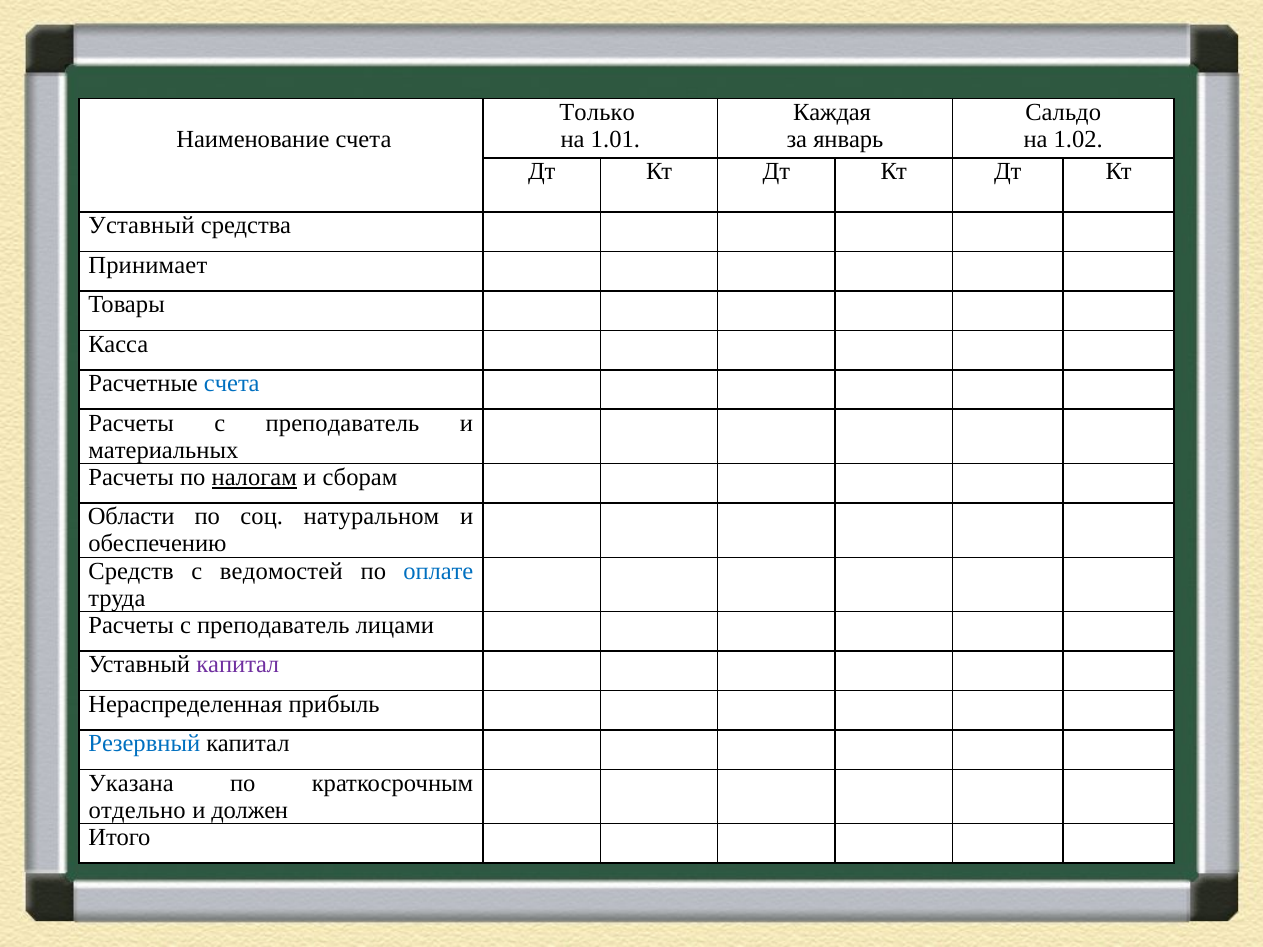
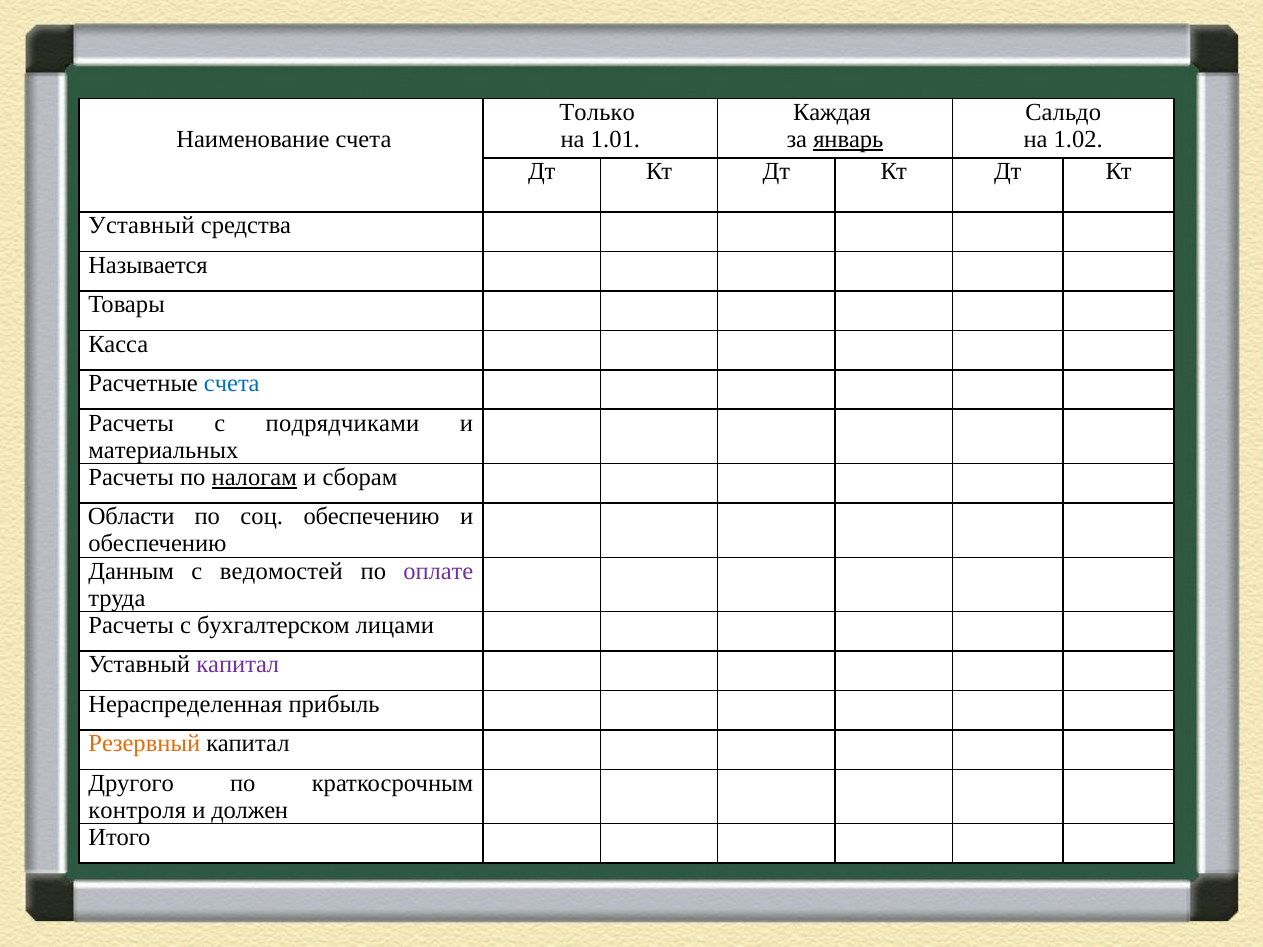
январь underline: none -> present (848, 140)
Принимает: Принимает -> Называется (148, 265)
преподаватель: преподаватель -> подрядчиками (342, 423)
соц натуральном: натуральном -> обеспечению (372, 517)
Средств: Средств -> Данным (131, 571)
оплате colour: blue -> purple (438, 571)
преподаватель: преподаватель -> бухгалтерском (273, 626)
Резервный colour: blue -> orange (144, 744)
Указана: Указана -> Другого (131, 783)
отдельно: отдельно -> контроля (137, 810)
